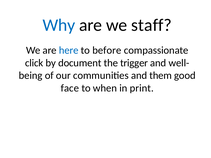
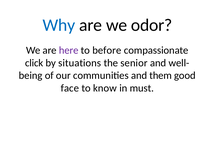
staff: staff -> odor (152, 25)
here colour: blue -> purple (69, 50)
document: document -> situations (80, 63)
trigger: trigger -> senior (134, 63)
when: when -> know (105, 88)
print: print -> must (142, 88)
